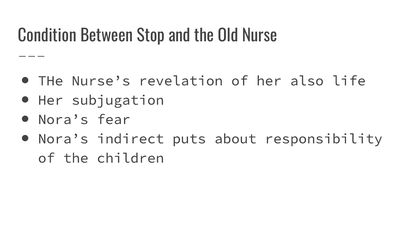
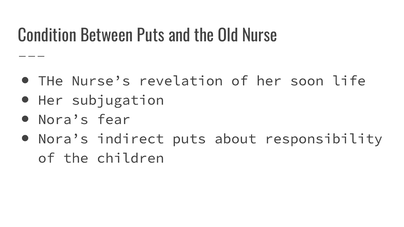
Between Stop: Stop -> Puts (151, 36)
also: also -> soon (307, 81)
